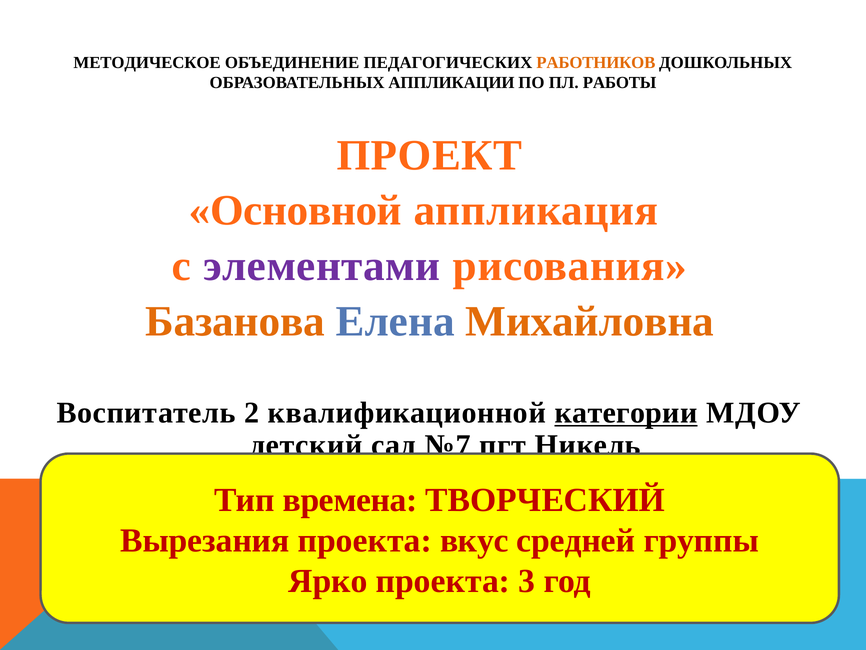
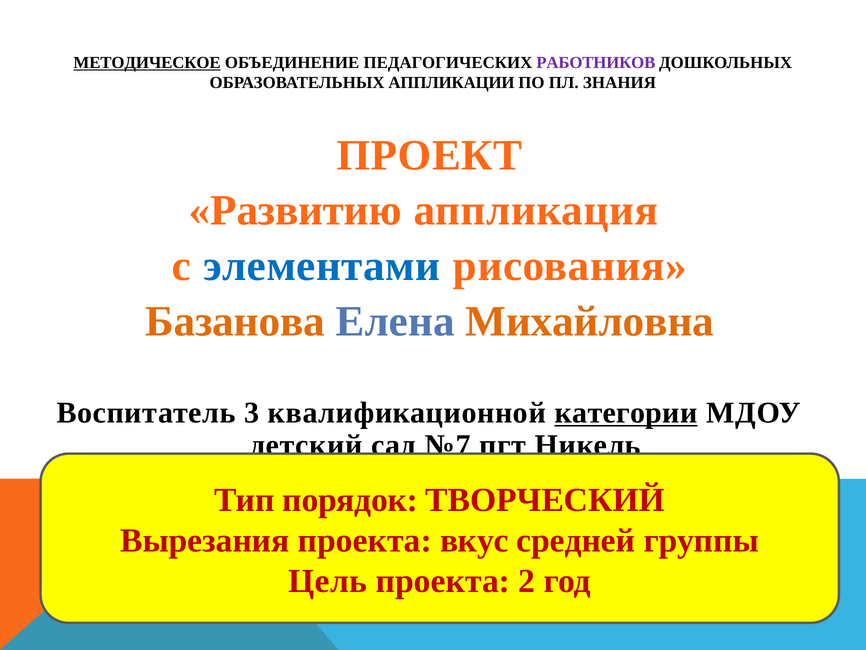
МЕТОДИЧЕСКОЕ underline: none -> present (147, 62)
РАБОТНИКОВ colour: orange -> purple (596, 62)
РАБОТЫ: РАБОТЫ -> ЗНАНИЯ (619, 83)
Основной: Основной -> Развитию (295, 211)
элементами colour: purple -> blue (322, 266)
2: 2 -> 3 (252, 413)
времена: времена -> порядок (350, 500)
Ярко: Ярко -> Цель (328, 581)
3: 3 -> 2 (527, 581)
